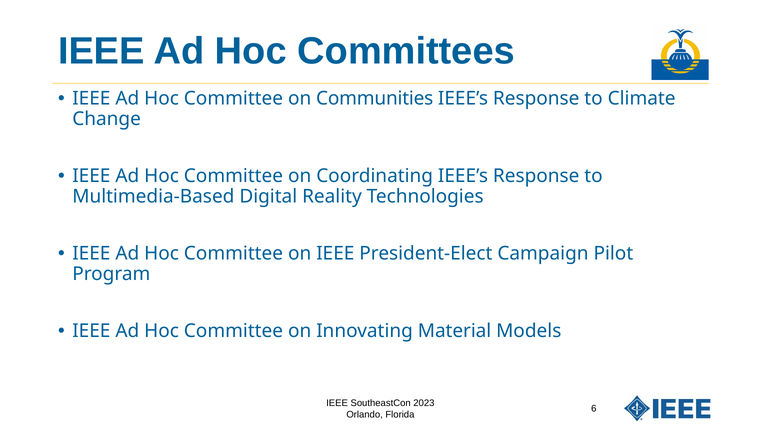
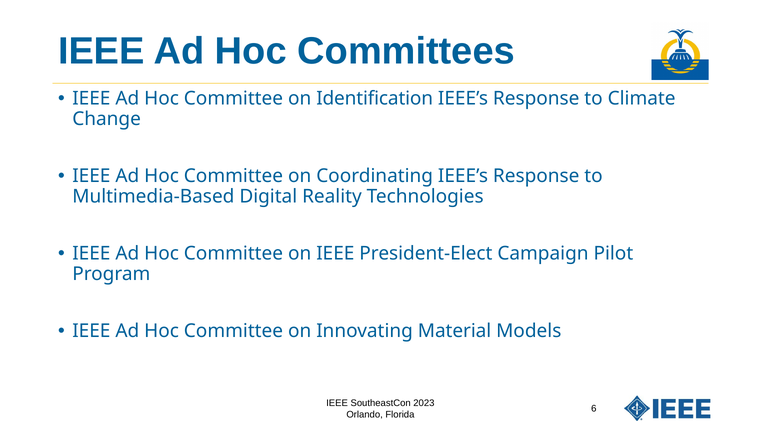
Communities: Communities -> Identification (375, 99)
